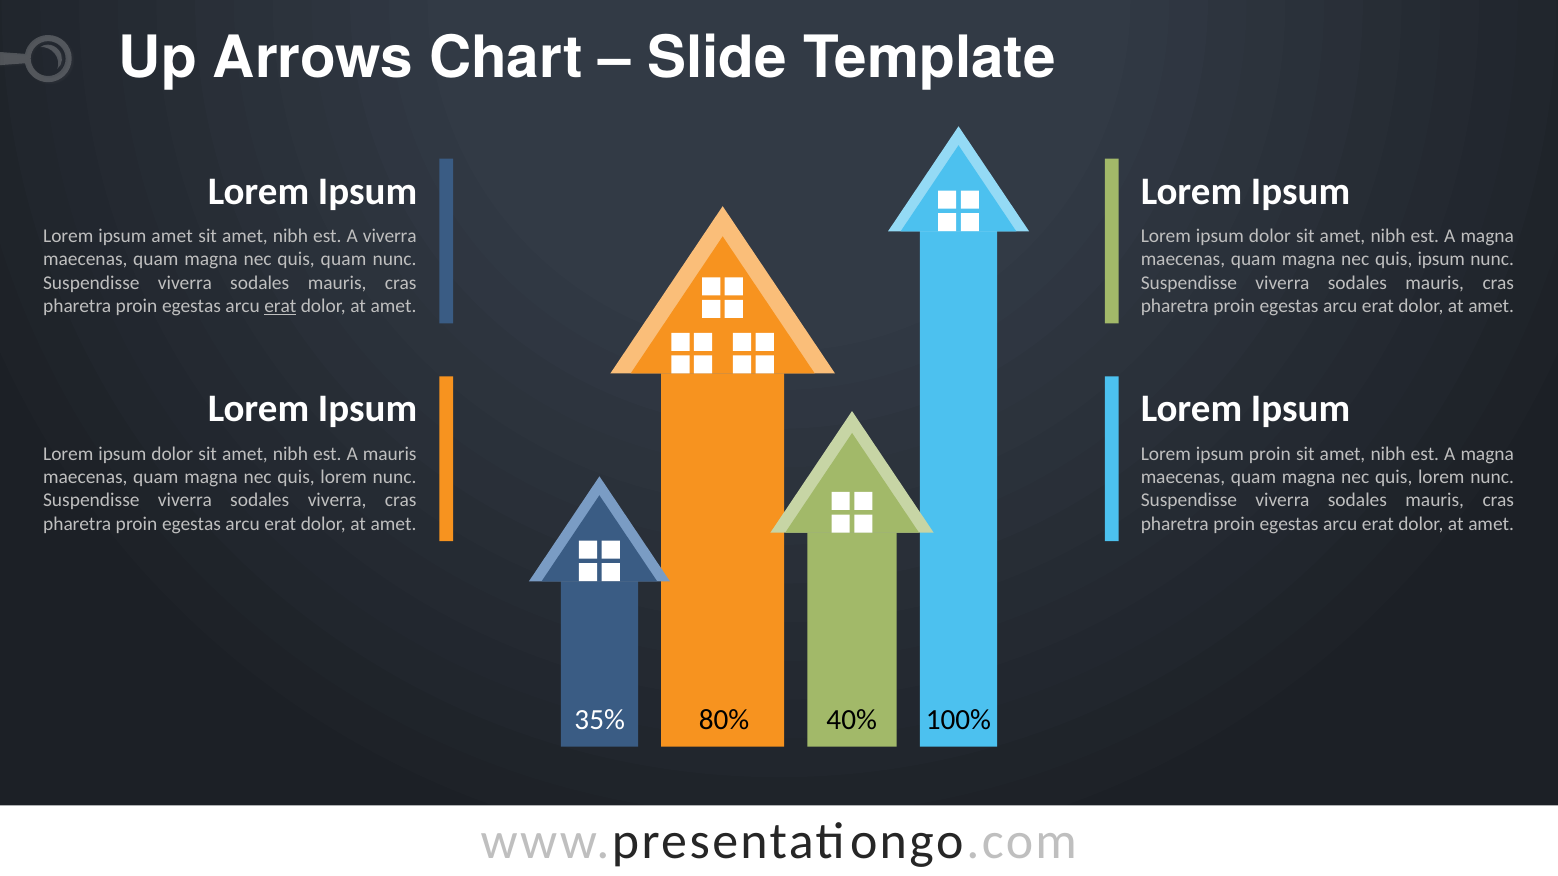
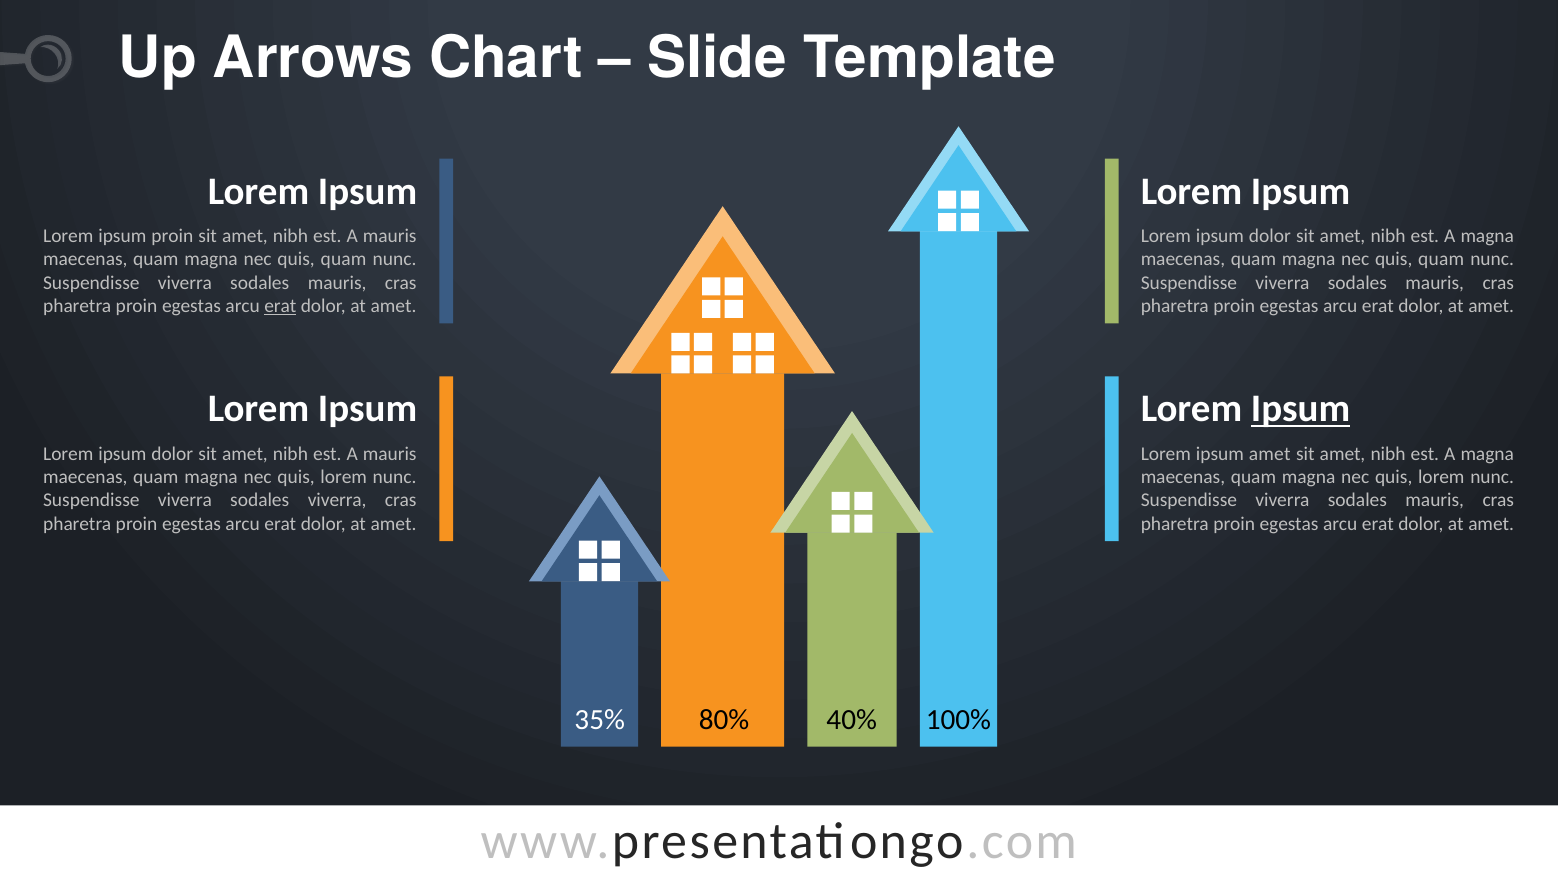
ipsum amet: amet -> proin (172, 236)
viverra: viverra -> mauris (390, 236)
ipsum: ipsum -> quam (1441, 260)
Ipsum underline: none -> present (1301, 409)
ipsum proin: proin -> amet (1270, 454)
